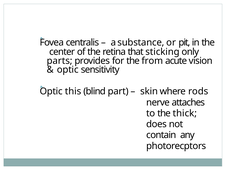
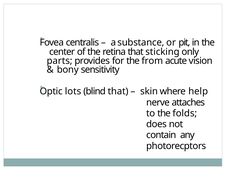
optic: optic -> bony (68, 70)
this: this -> lots (73, 91)
blind part: part -> that (118, 91)
rods: rods -> help (198, 91)
thick: thick -> folds (185, 113)
